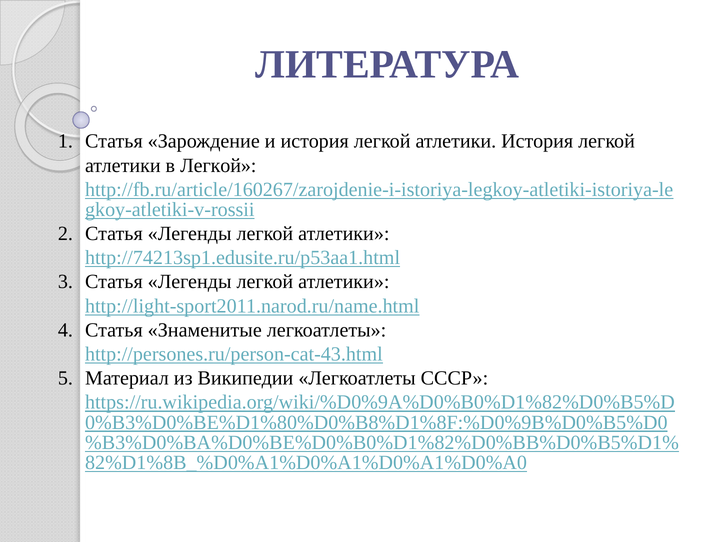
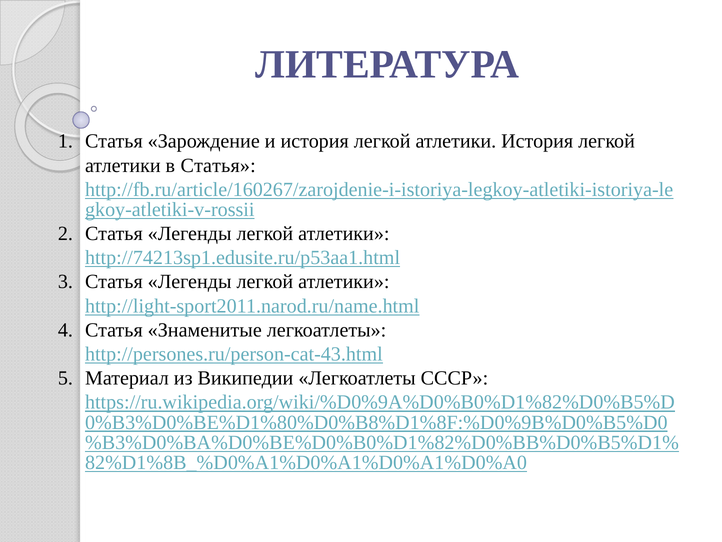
в Легкой: Легкой -> Статья (218, 165)
